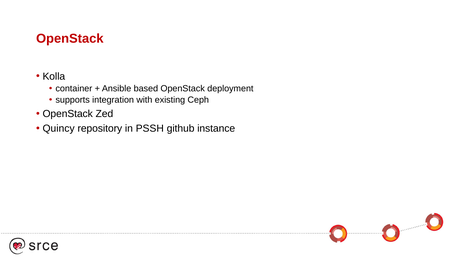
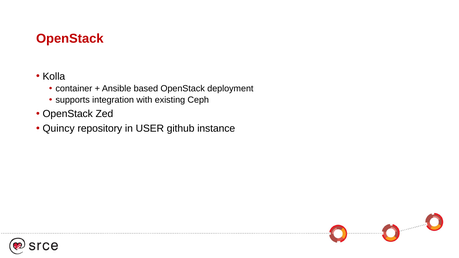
PSSH: PSSH -> USER (150, 129)
